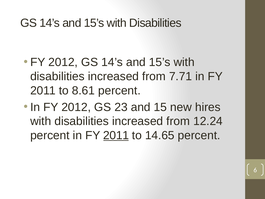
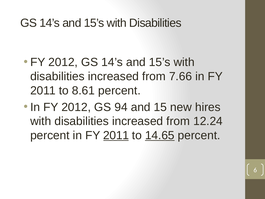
7.71: 7.71 -> 7.66 (180, 76)
23: 23 -> 94 (121, 107)
14.65 underline: none -> present (160, 135)
